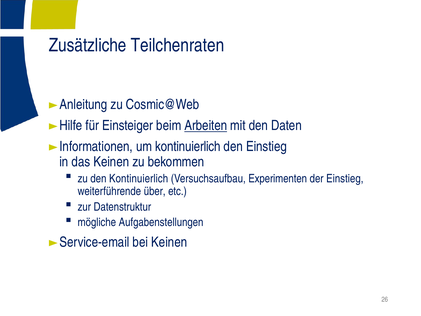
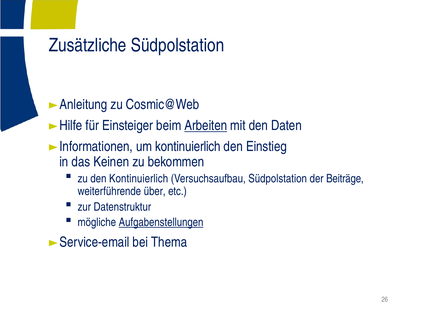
Zusätzliche Teilchenraten: Teilchenraten -> Südpolstation (178, 45)
Versuchsaufbau Experimenten: Experimenten -> Südpolstation (278, 178)
der Einstieg: Einstieg -> Beiträge (345, 178)
Aufgabenstellungen underline: none -> present (161, 222)
bei Keinen: Keinen -> Thema (169, 242)
